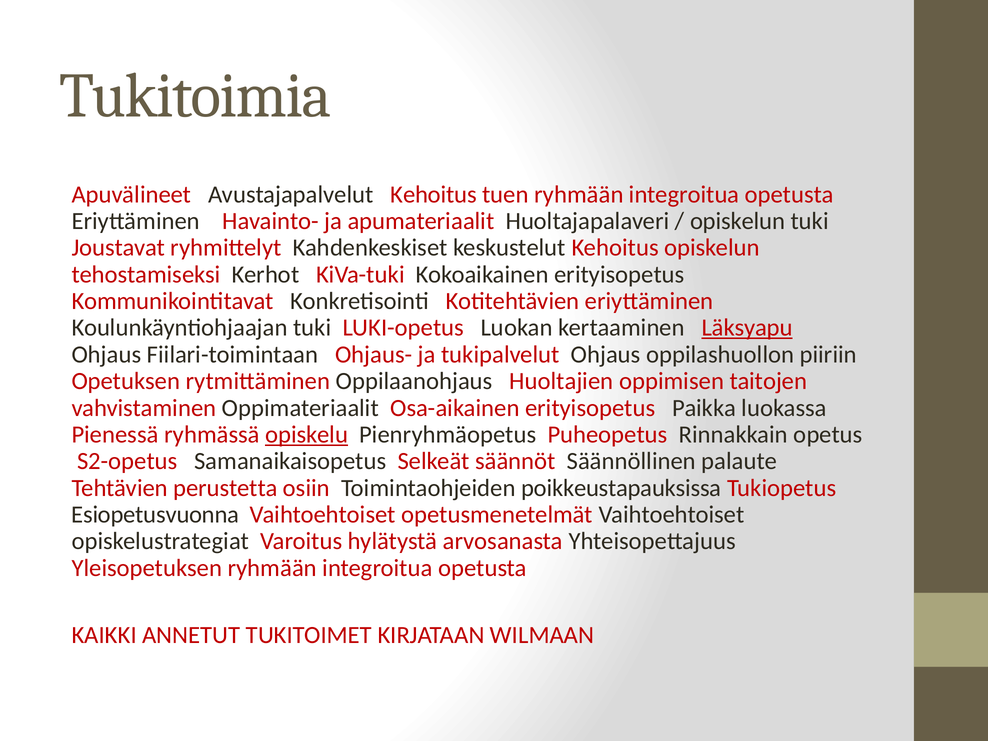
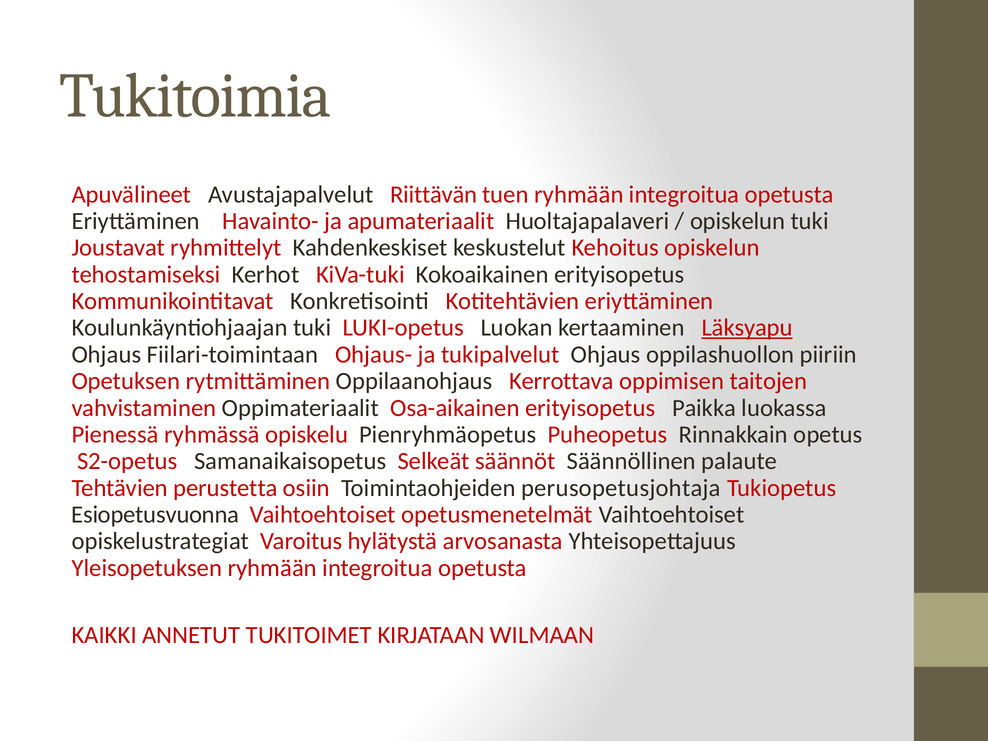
Avustajapalvelut Kehoitus: Kehoitus -> Riittävän (434, 194)
Huoltajien: Huoltajien -> Kerrottava (562, 381)
opiskelu underline: present -> none (307, 435)
poikkeustapauksissa: poikkeustapauksissa -> perusopetusjohtaja (621, 488)
